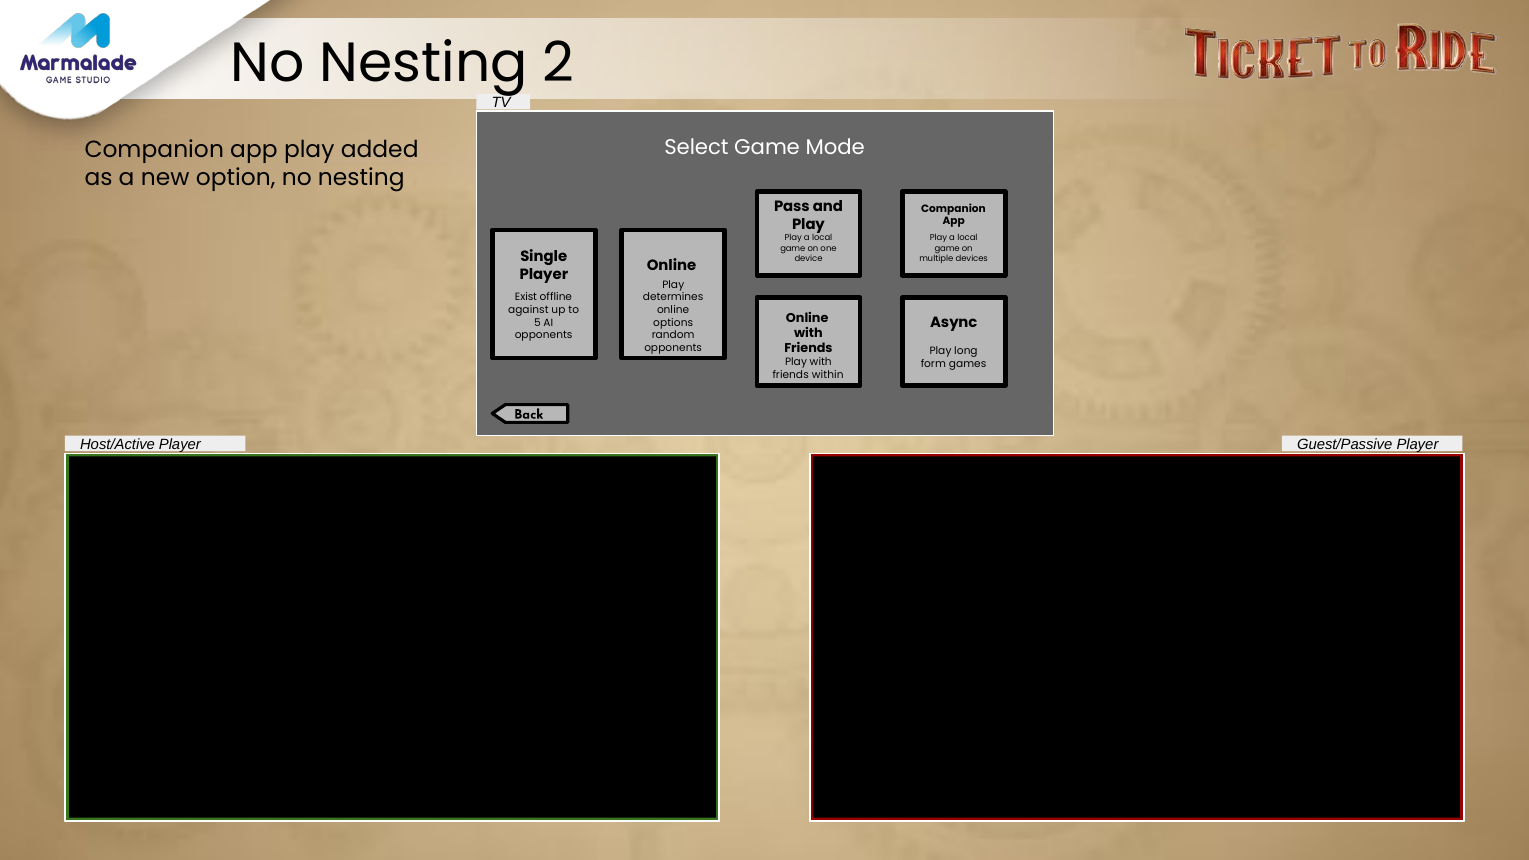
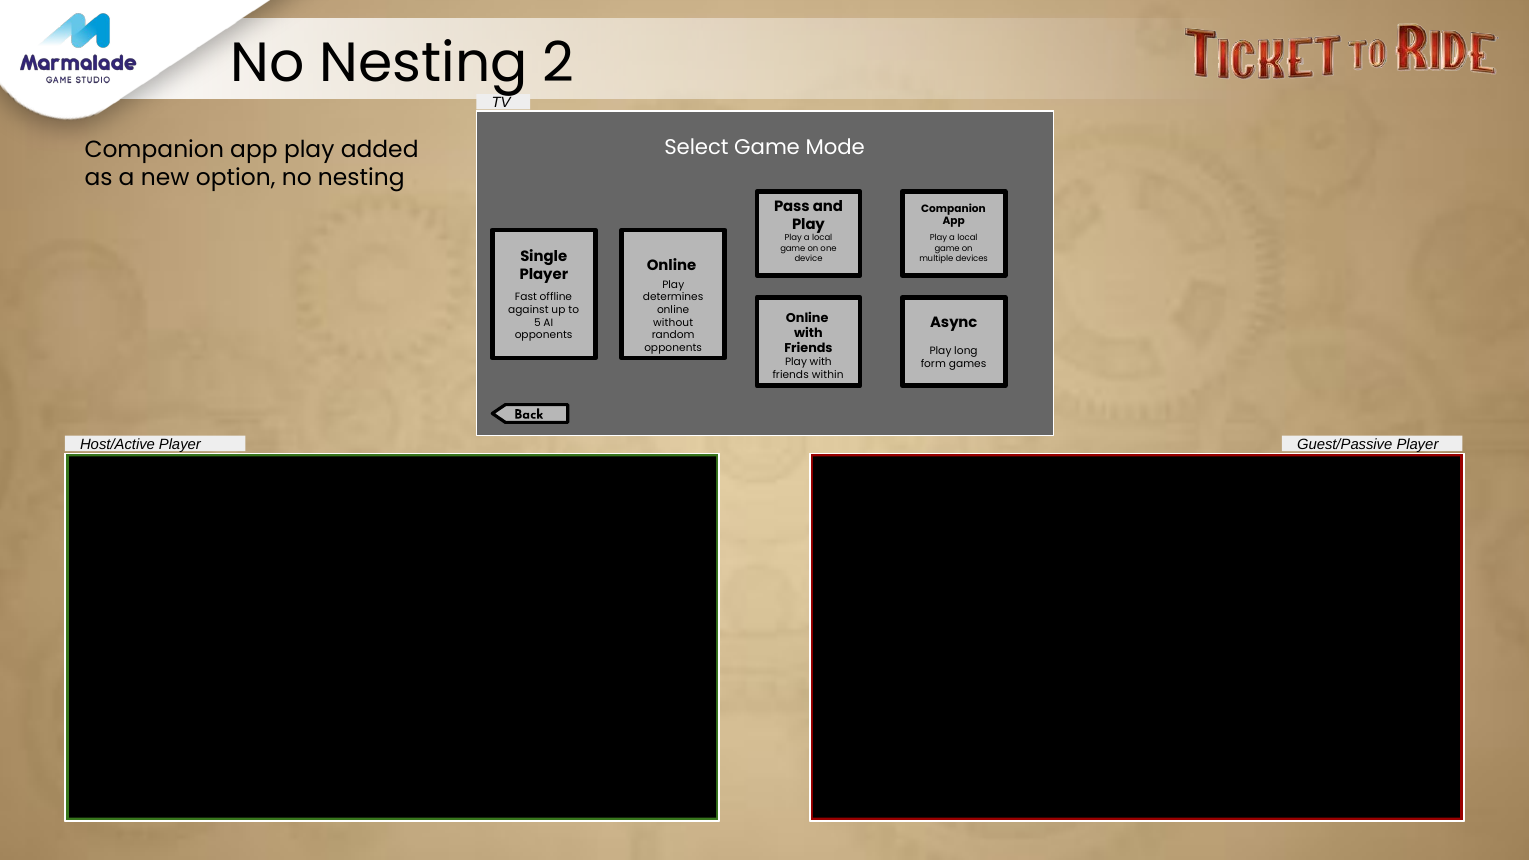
Exist: Exist -> Fast (526, 297)
options: options -> without (673, 323)
